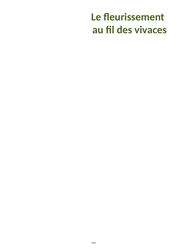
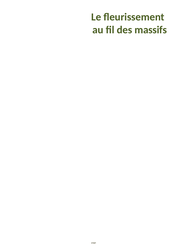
vivaces: vivaces -> massifs (151, 30)
